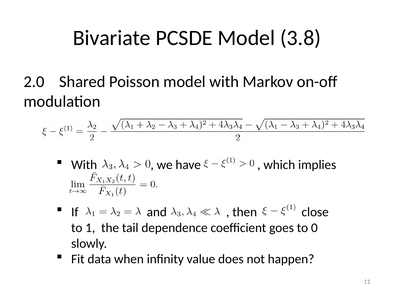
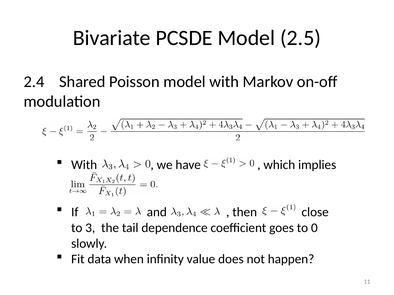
3.8: 3.8 -> 2.5 (300, 38)
2.0: 2.0 -> 2.4 (34, 82)
1: 1 -> 3 (90, 228)
